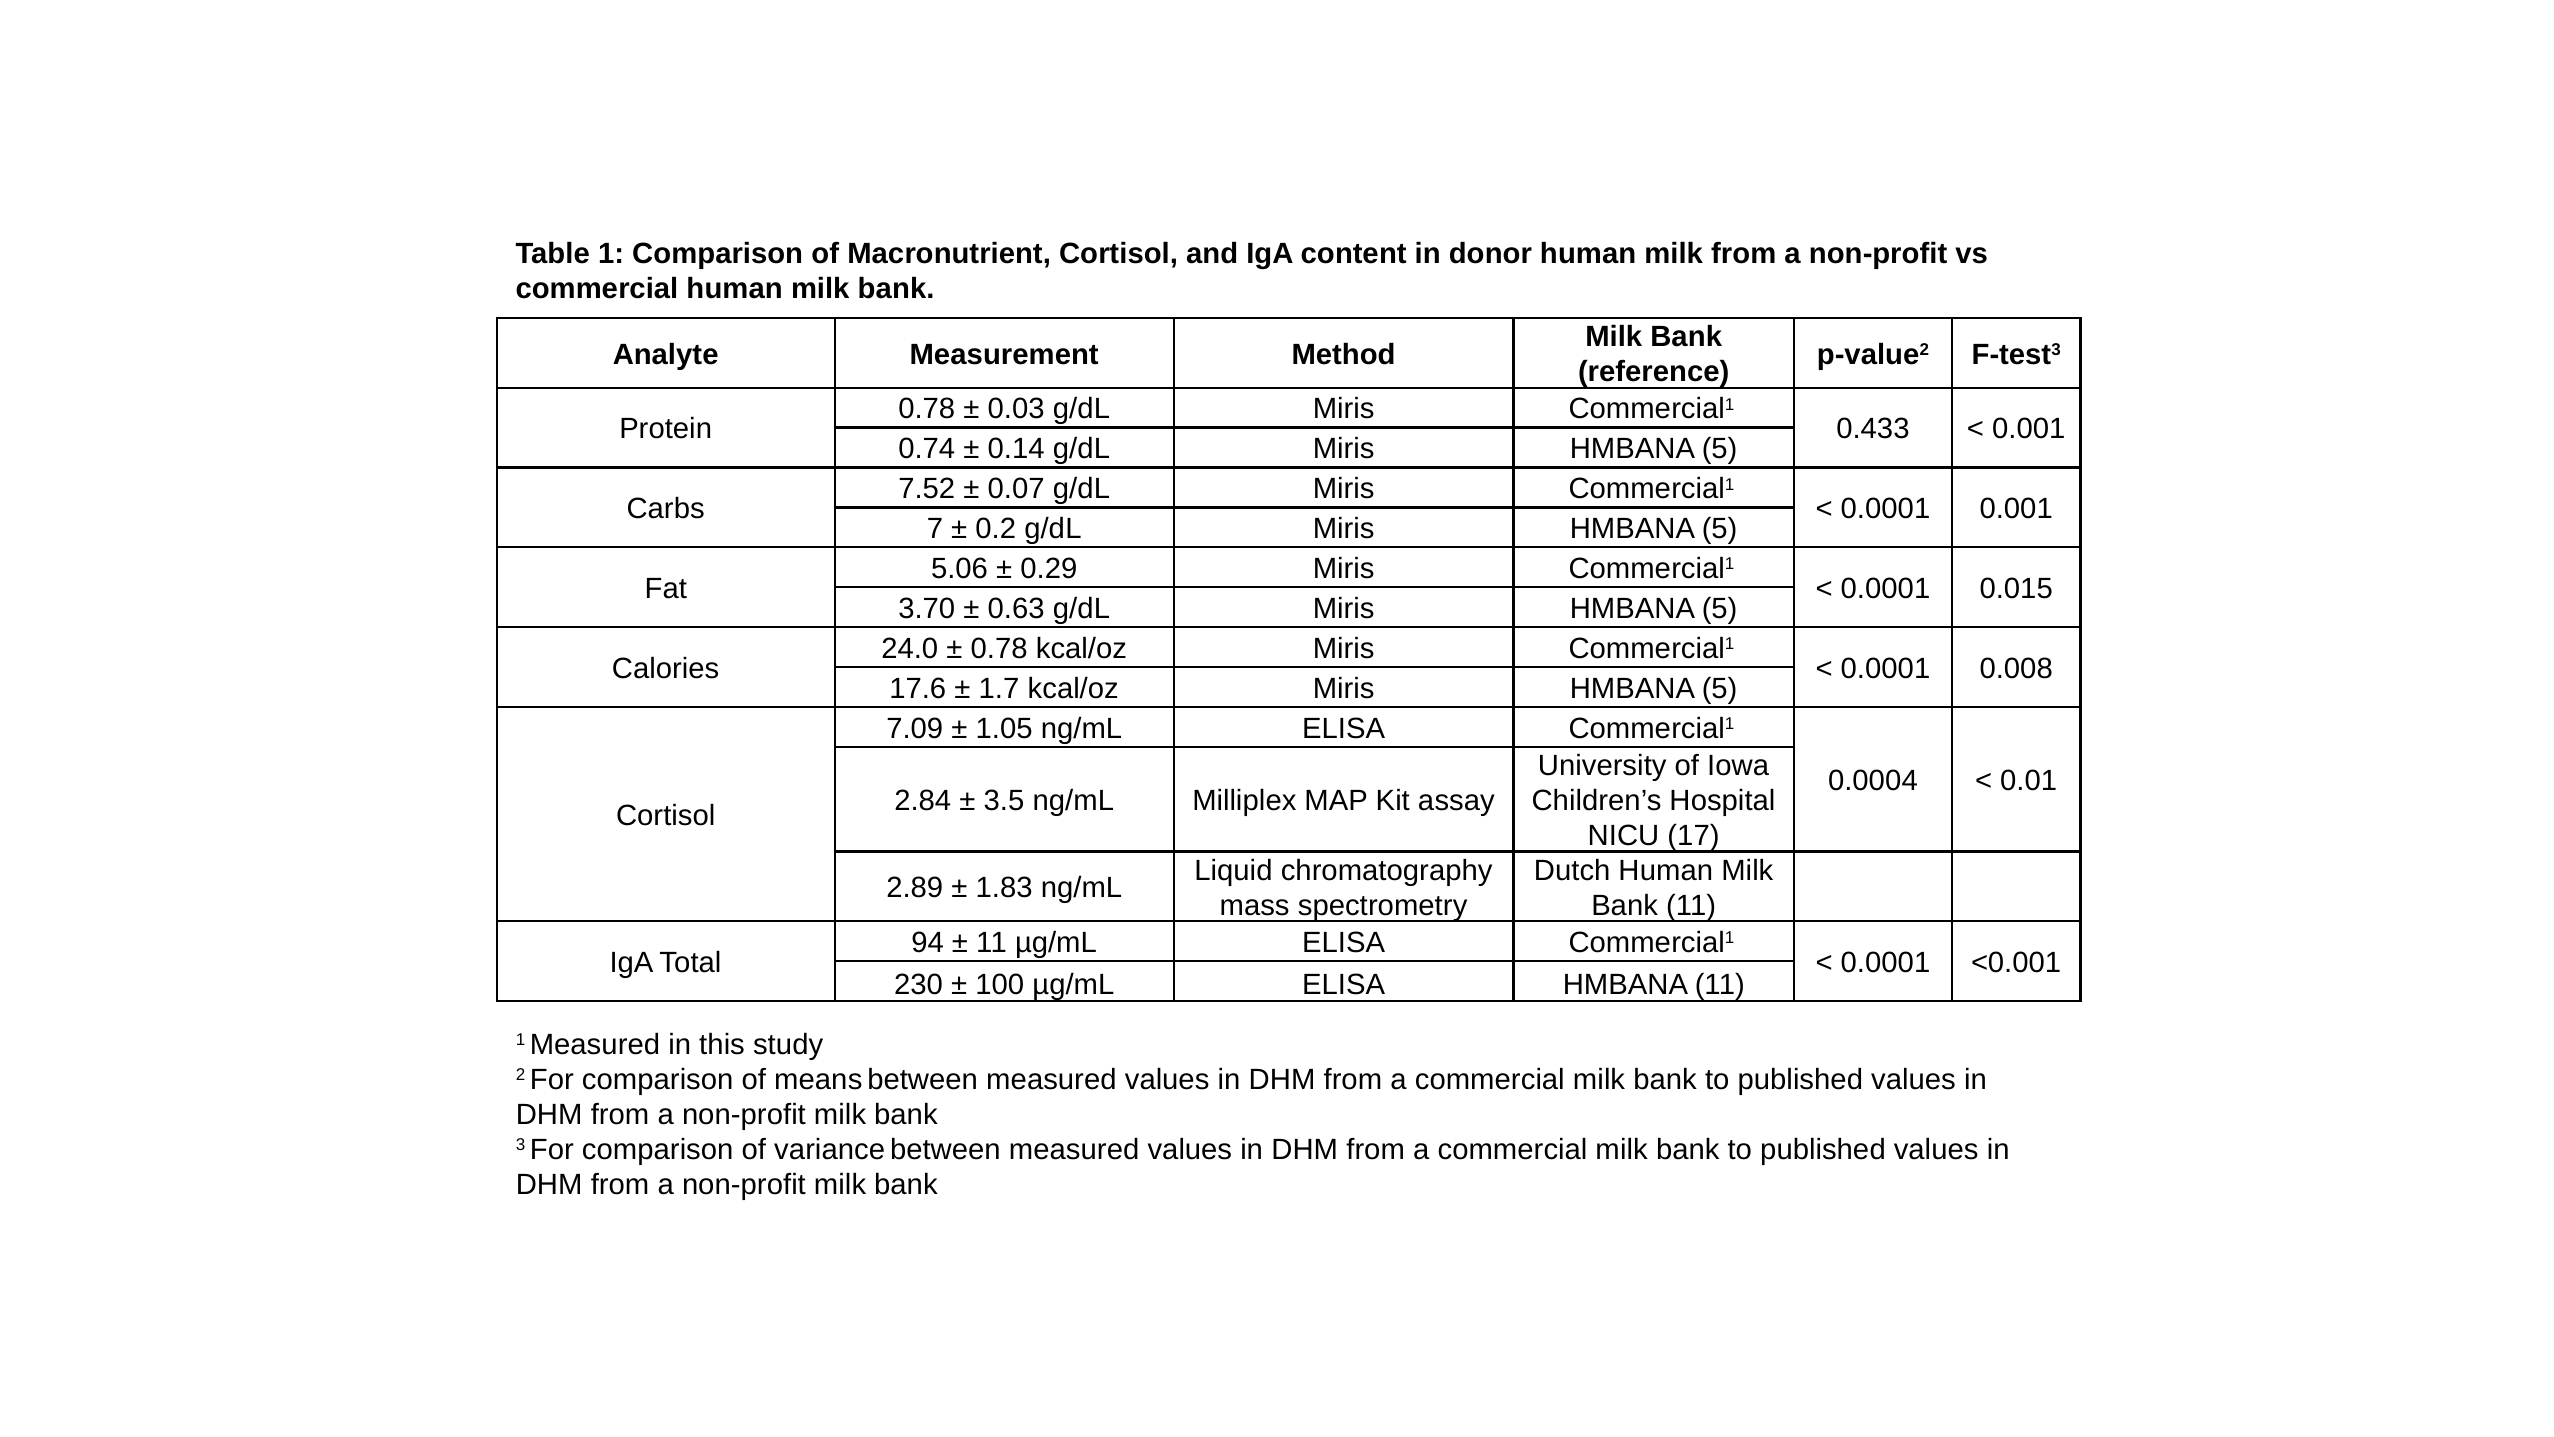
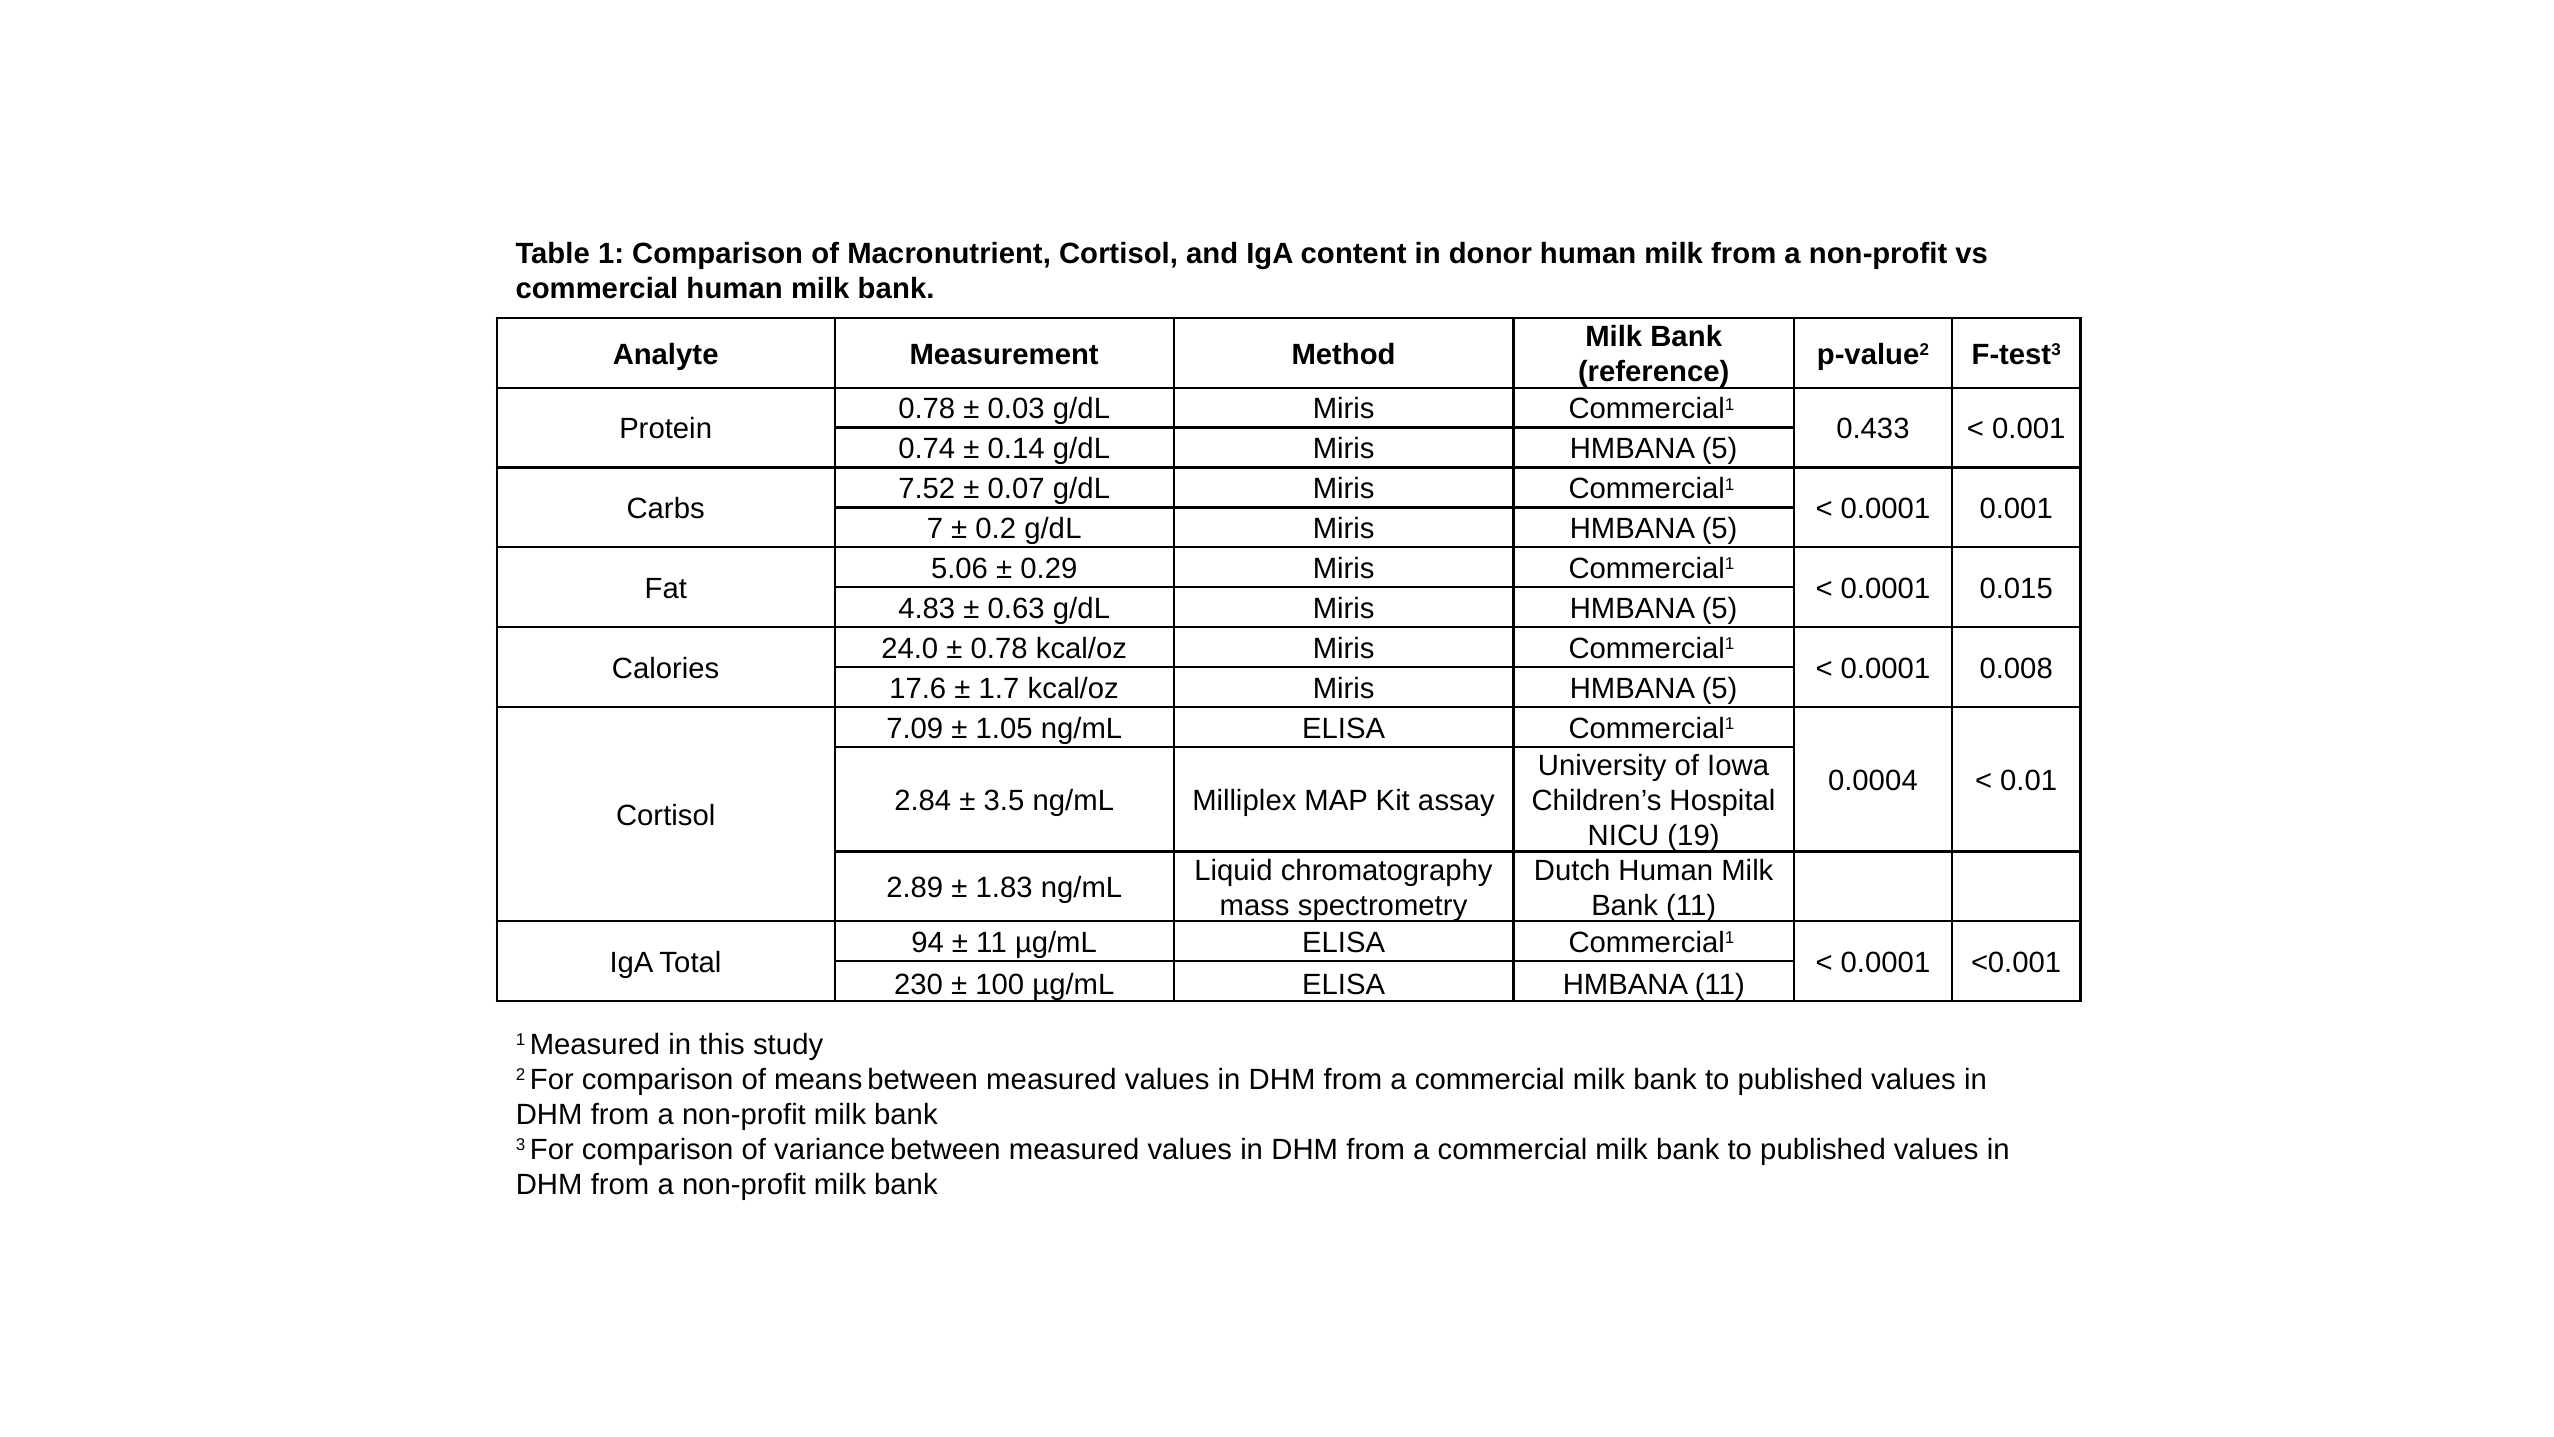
3.70: 3.70 -> 4.83 (927, 609)
17: 17 -> 19 (1693, 835)
